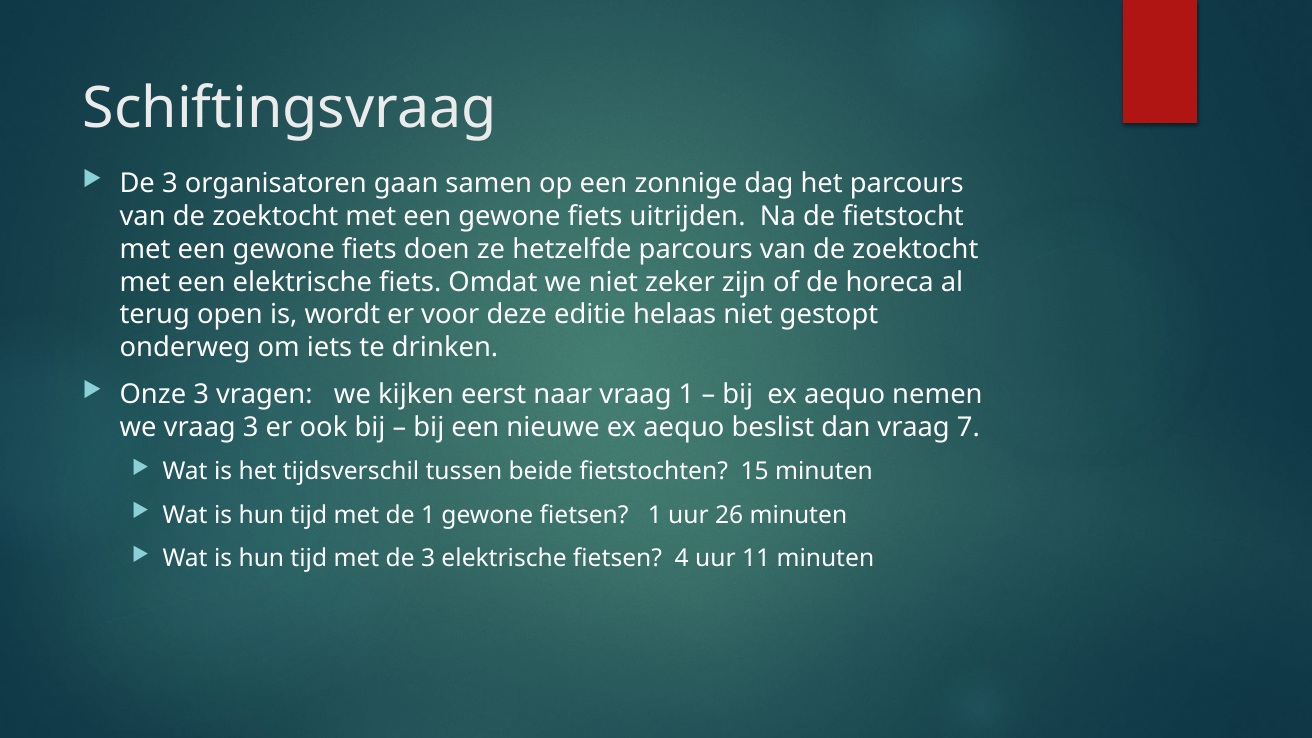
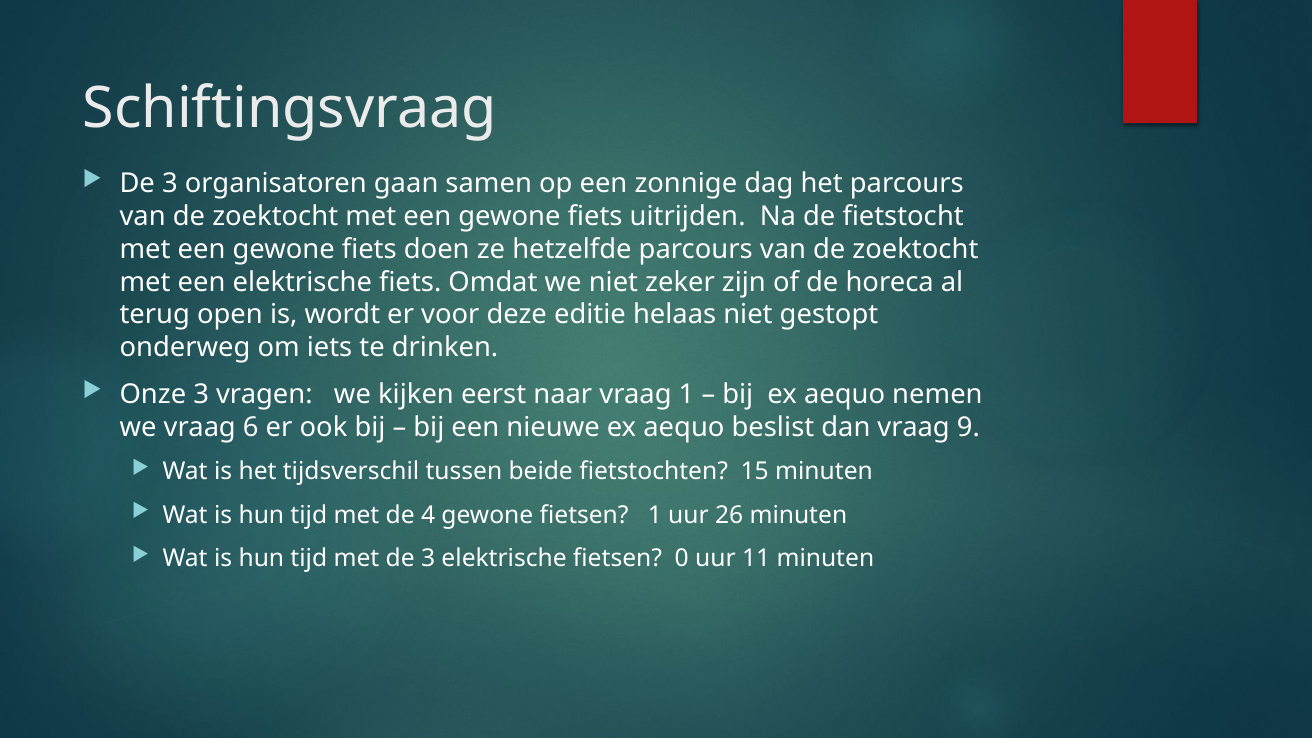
vraag 3: 3 -> 6 (251, 427)
7: 7 -> 9 (968, 427)
de 1: 1 -> 4 (428, 515)
4: 4 -> 0 (682, 558)
